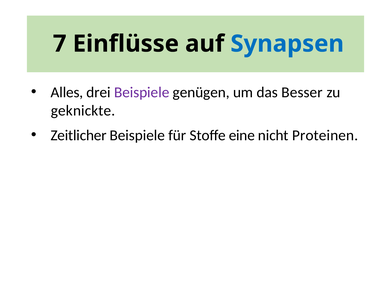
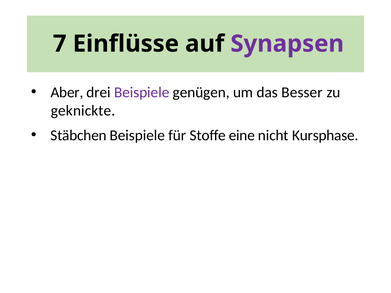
Synapsen colour: blue -> purple (287, 44)
Alles: Alles -> Aber (67, 92)
Zeitlicher: Zeitlicher -> Stäbchen (79, 135)
Proteinen: Proteinen -> Kursphase (325, 135)
